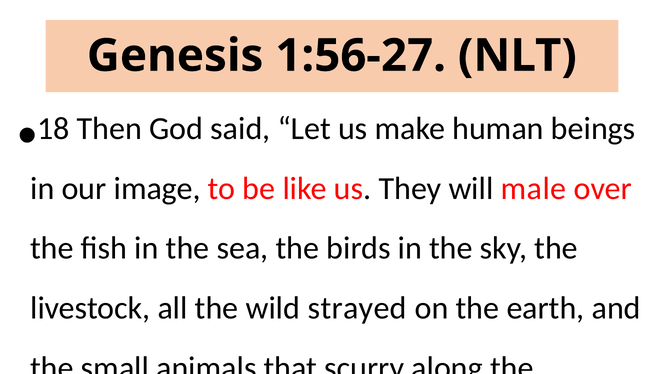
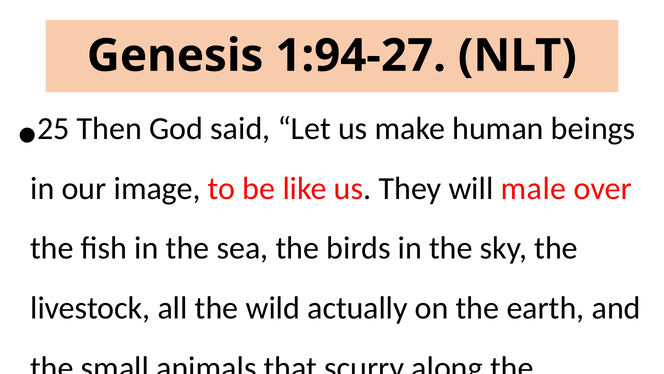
1:56-27: 1:56-27 -> 1:94-27 (361, 56)
18: 18 -> 25 (53, 129)
strayed: strayed -> actually (357, 308)
